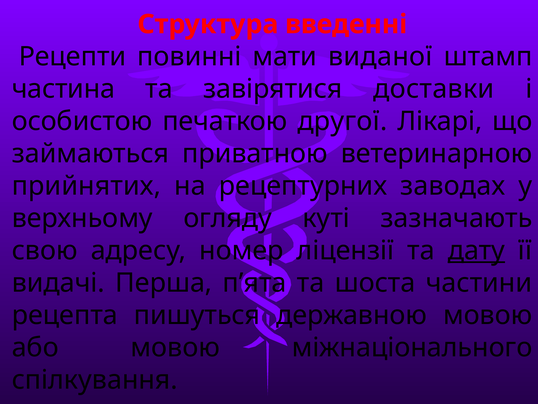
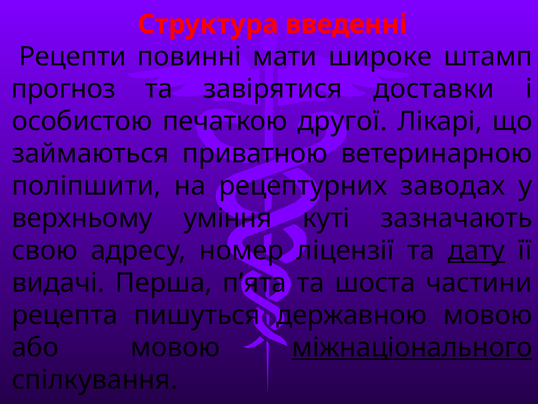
виданої: виданої -> широке (380, 57)
частина: частина -> прогноз (63, 89)
прийнятих: прийнятих -> поліпшити (86, 186)
огляду: огляду -> уміння (228, 218)
міжнаціонального underline: none -> present (412, 347)
